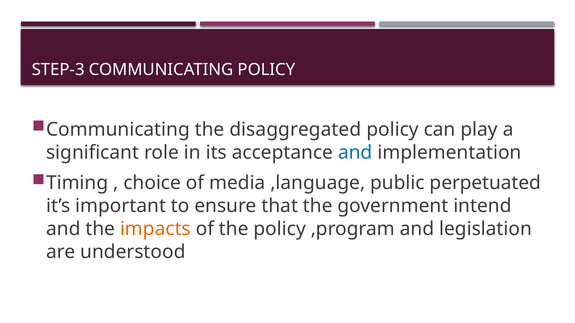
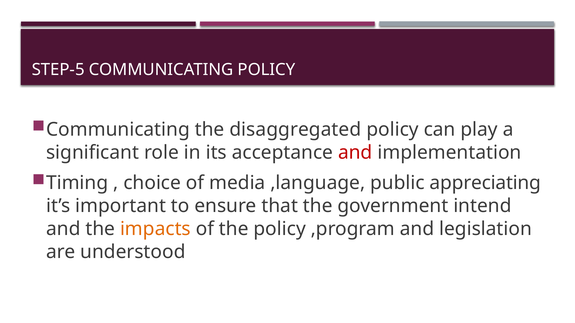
STEP-3: STEP-3 -> STEP-5 (58, 70)
and colour: blue -> red (355, 153)
perpetuated: perpetuated -> appreciating (485, 183)
